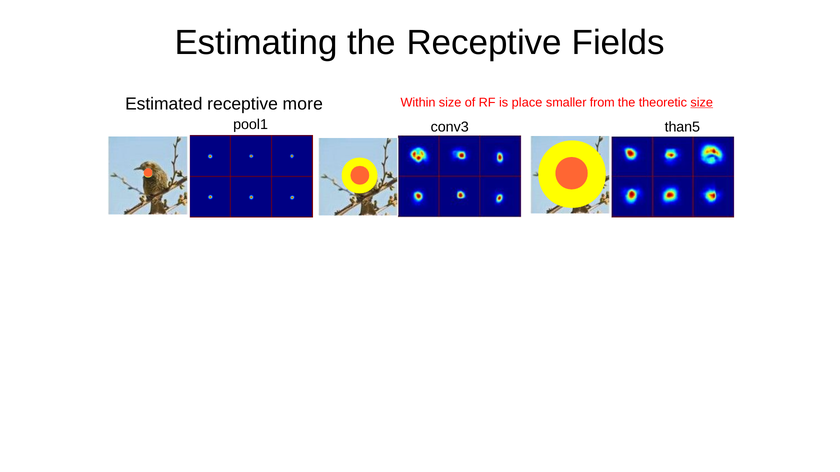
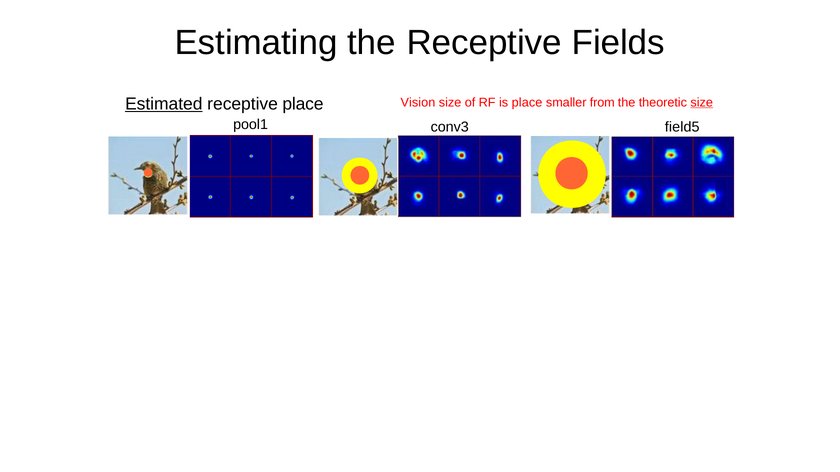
Estimated underline: none -> present (164, 104)
receptive more: more -> place (303, 104)
Within: Within -> Vision (418, 102)
than5: than5 -> field5 (682, 127)
